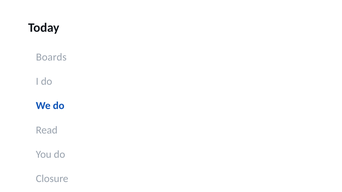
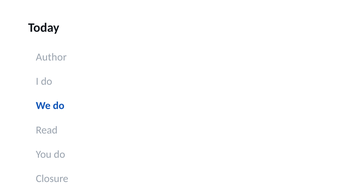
Boards: Boards -> Author (51, 57)
